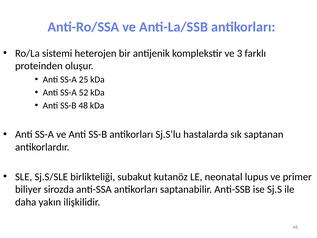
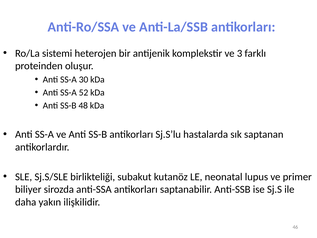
25: 25 -> 30 (84, 80)
